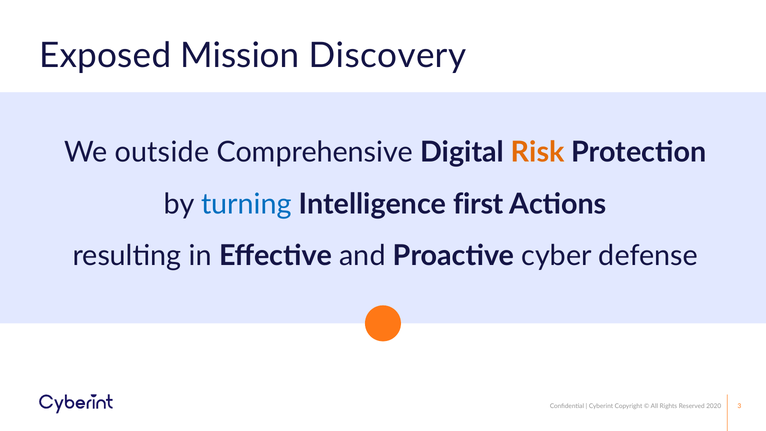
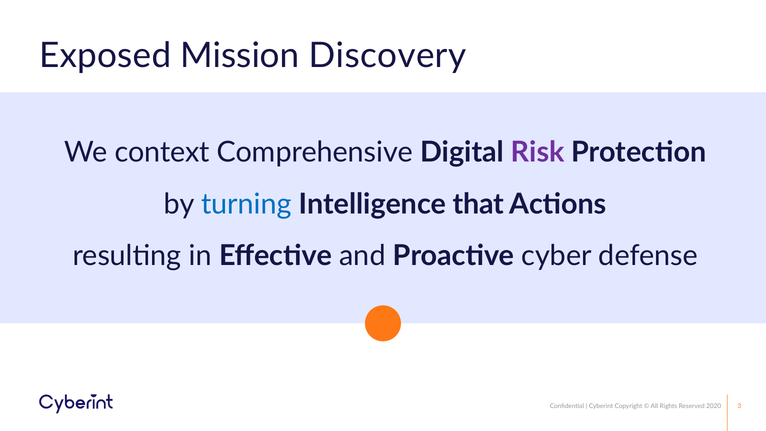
outside: outside -> context (162, 152)
Risk colour: orange -> purple (538, 152)
first: first -> that (478, 204)
